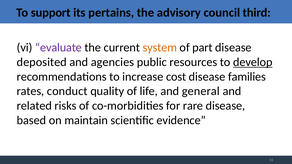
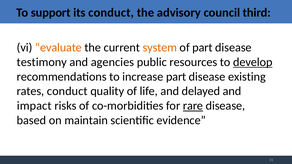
its pertains: pertains -> conduct (111, 13)
evaluate colour: purple -> orange (58, 48)
deposited: deposited -> testimony (42, 62)
increase cost: cost -> part (176, 77)
families: families -> existing (247, 77)
general: general -> delayed (201, 91)
related: related -> impact (34, 106)
rare underline: none -> present (193, 106)
